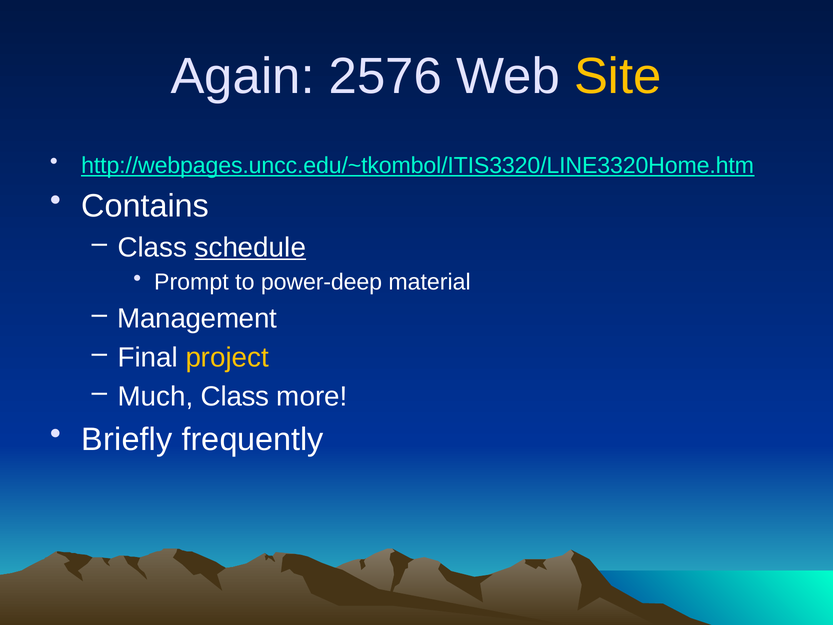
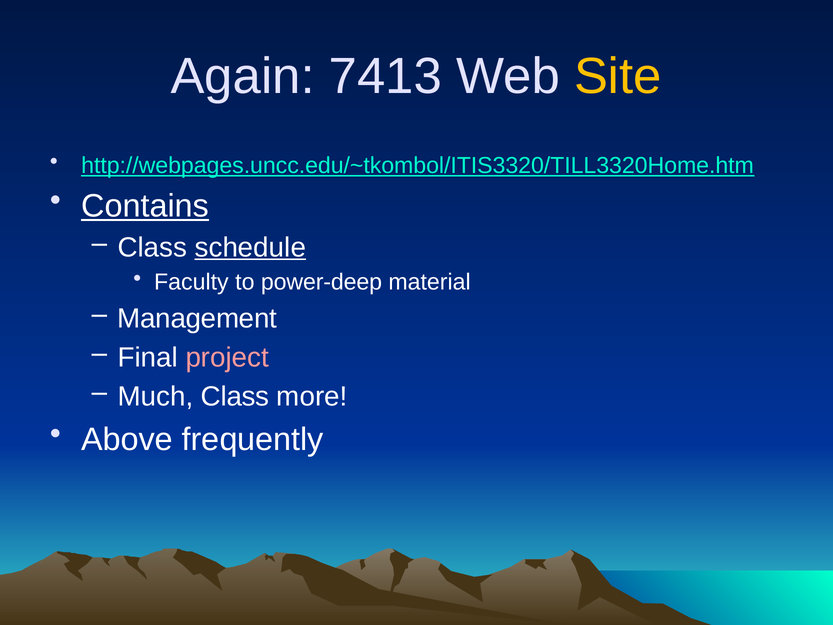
2576: 2576 -> 7413 (385, 76)
http://webpages.uncc.edu/~tkombol/ITIS3320/LINE3320Home.htm: http://webpages.uncc.edu/~tkombol/ITIS3320/LINE3320Home.htm -> http://webpages.uncc.edu/~tkombol/ITIS3320/TILL3320Home.htm (418, 165)
Contains underline: none -> present (145, 206)
Prompt: Prompt -> Faculty (191, 282)
project colour: yellow -> pink (227, 357)
Briefly: Briefly -> Above (127, 439)
